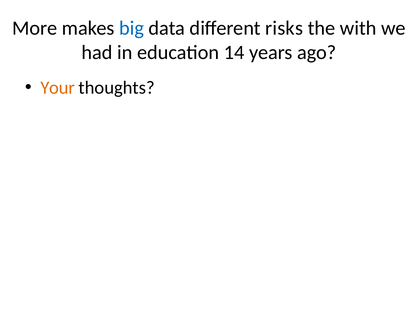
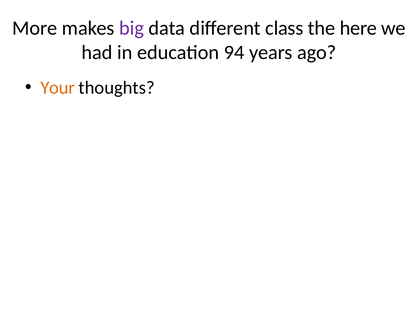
big colour: blue -> purple (131, 28)
risks: risks -> class (284, 28)
with: with -> here (358, 28)
14: 14 -> 94 (234, 53)
